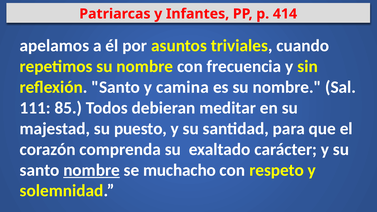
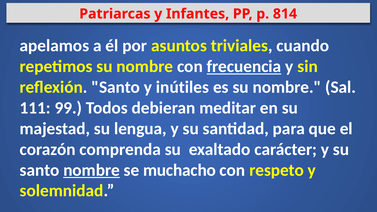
414: 414 -> 814 (285, 14)
frecuencia underline: none -> present (244, 66)
camina: camina -> inútiles (183, 87)
85: 85 -> 99 (68, 108)
puesto: puesto -> lengua (140, 129)
